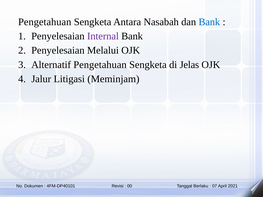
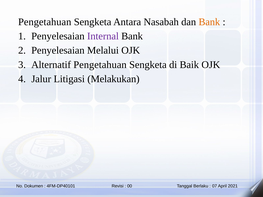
Bank colour: blue -> orange (209, 22)
Jelas: Jelas -> Baik (189, 65)
Meminjam: Meminjam -> Melakukan (113, 79)
